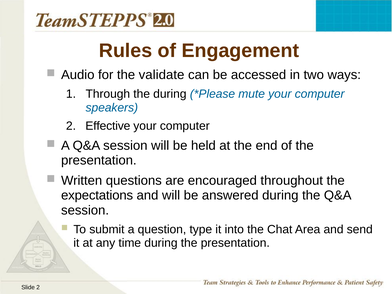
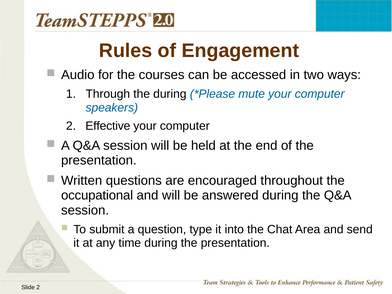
validate: validate -> courses (162, 75)
expectations: expectations -> occupational (97, 195)
